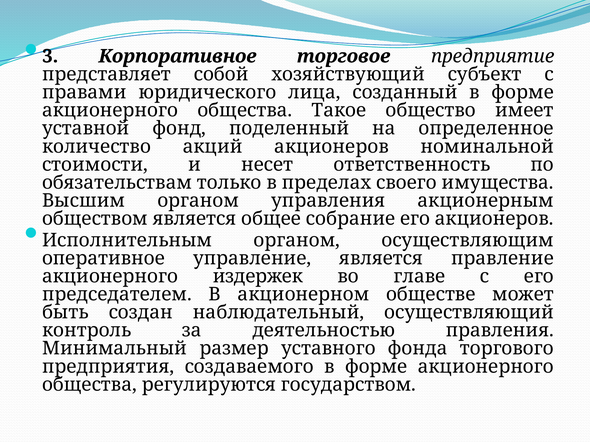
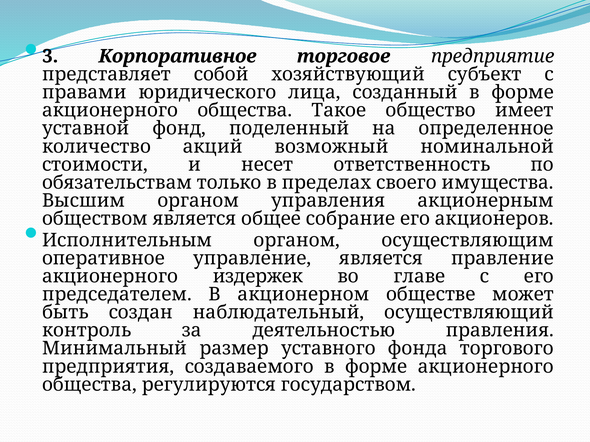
акций акционеров: акционеров -> возможный (332, 147)
